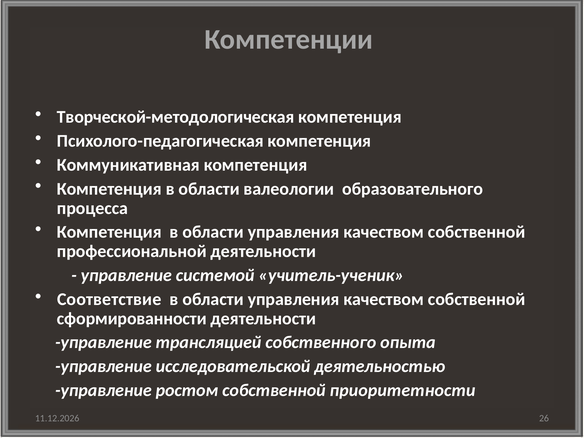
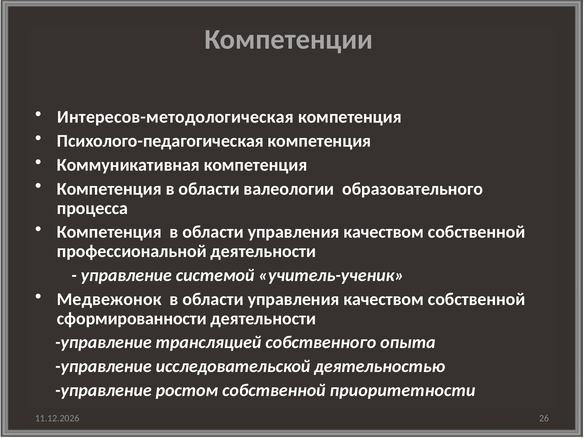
Творческой-методологическая: Творческой-методологическая -> Интересов-методологическая (176, 117)
Соответствие: Соответствие -> Медвежонок (109, 299)
